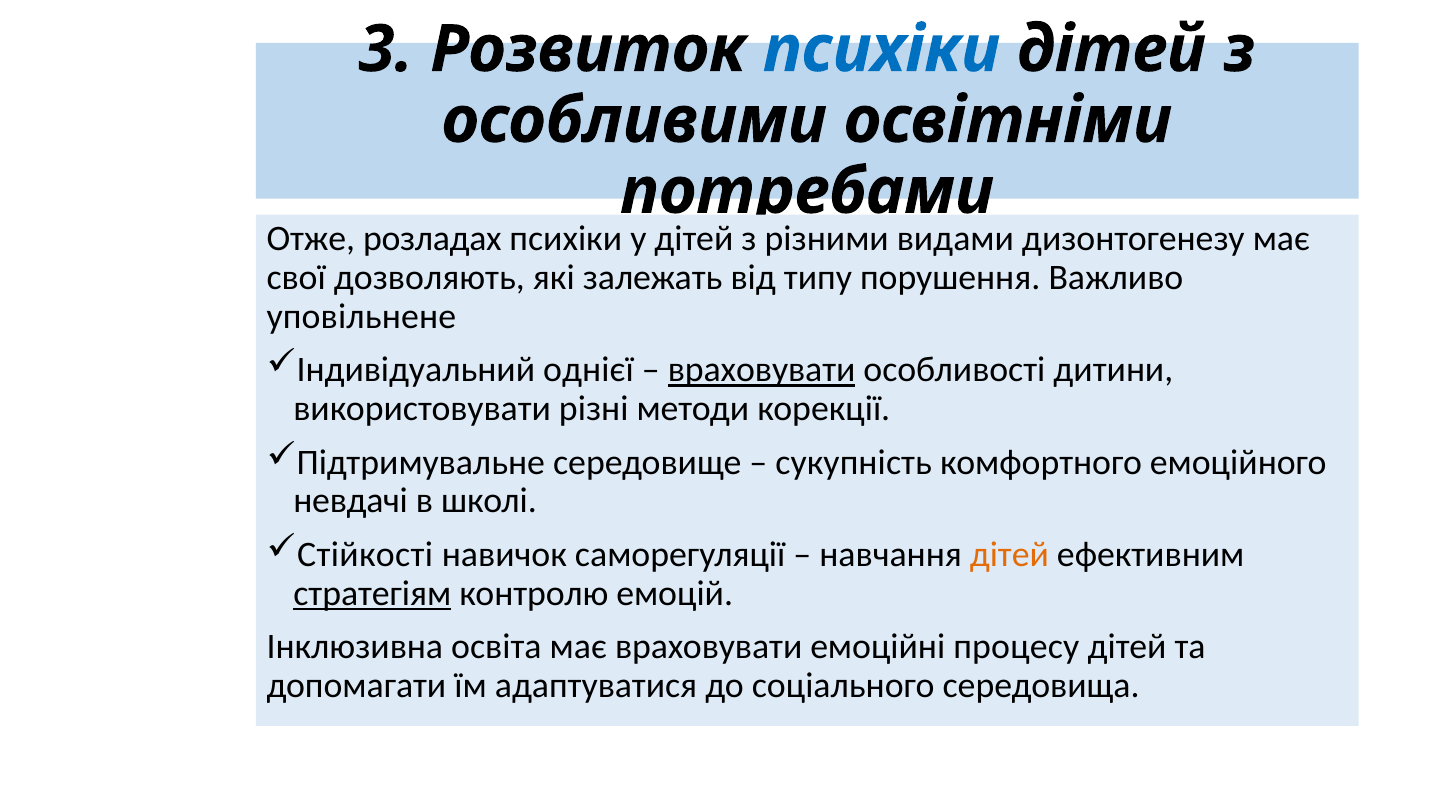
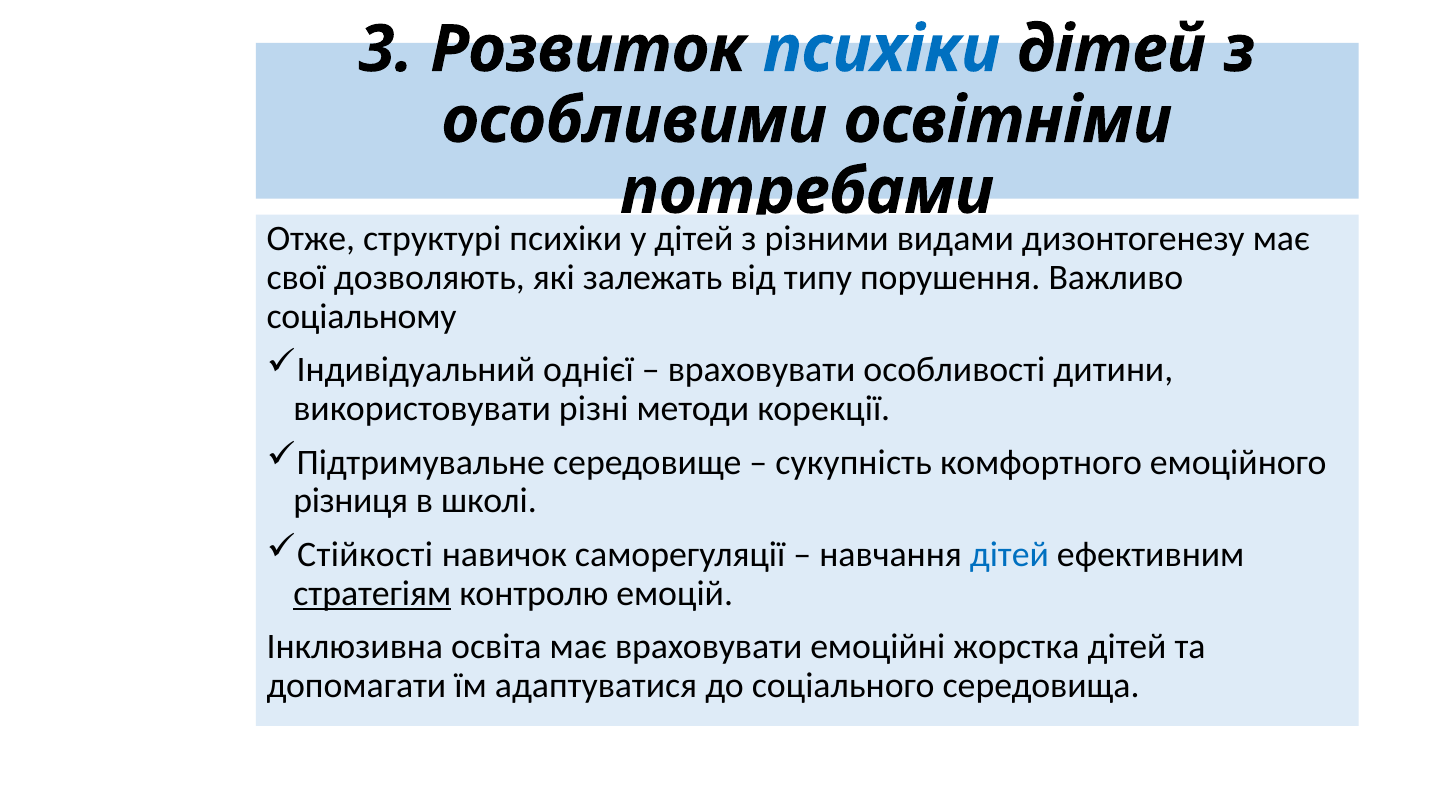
розладах: розладах -> структурі (432, 239)
уповільнене: уповільнене -> соціальному (362, 316)
враховувати underline: present -> none (762, 370)
невдачі: невдачі -> різниця (351, 501)
дітей colour: orange -> blue (1009, 554)
процесу: процесу -> жорстка (1016, 646)
